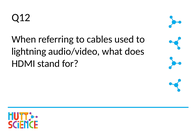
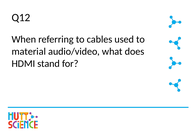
lightning: lightning -> material (29, 51)
